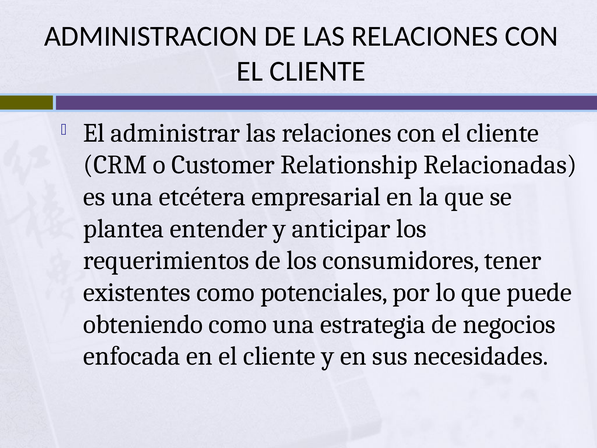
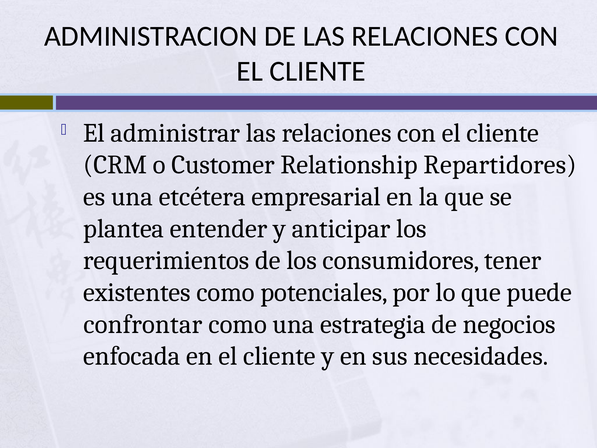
Relacionadas: Relacionadas -> Repartidores (500, 165)
obteniendo: obteniendo -> confrontar (143, 324)
